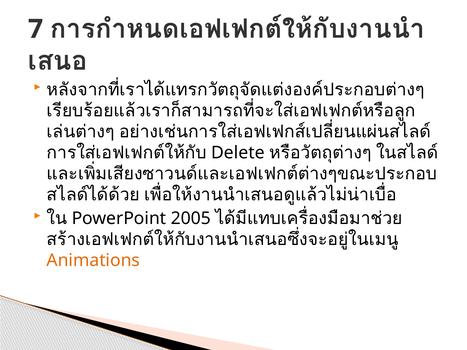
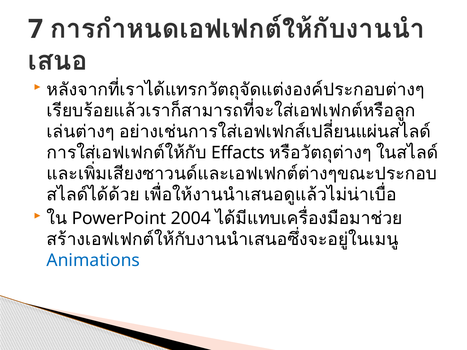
Delete: Delete -> Effacts (238, 153)
2005: 2005 -> 2004 (191, 218)
Animations colour: orange -> blue (93, 261)
